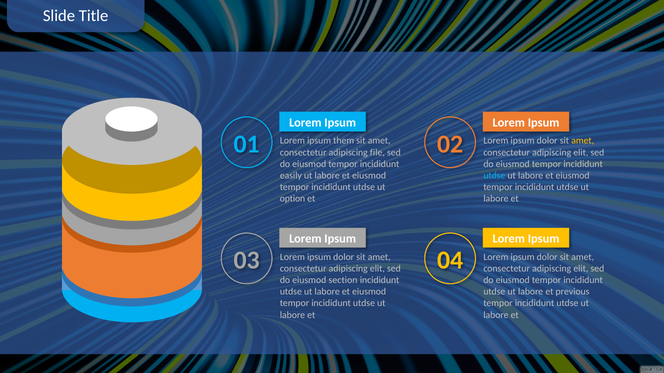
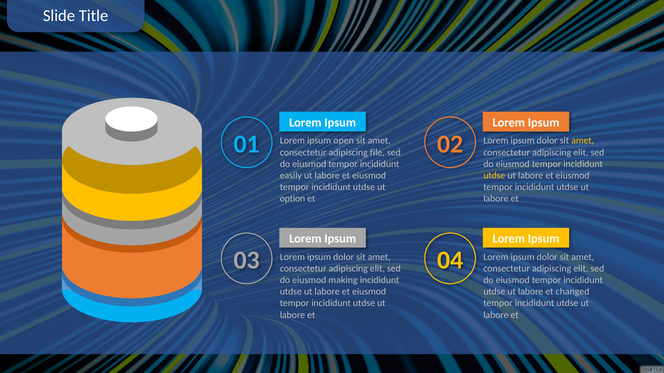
them: them -> open (344, 141)
utdse colour: light blue -> yellow (494, 176)
section: section -> making (343, 280)
previous: previous -> changed (573, 292)
